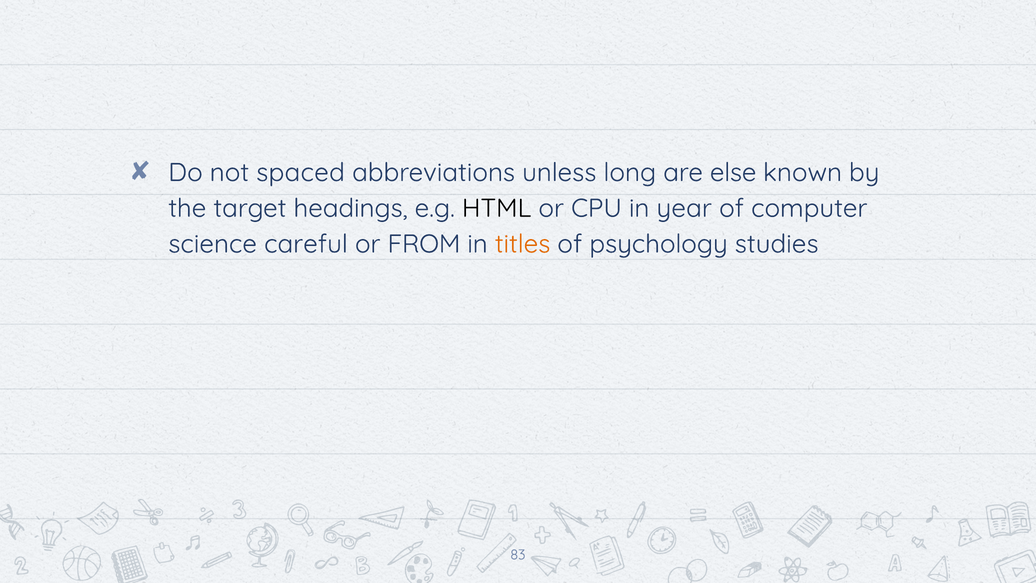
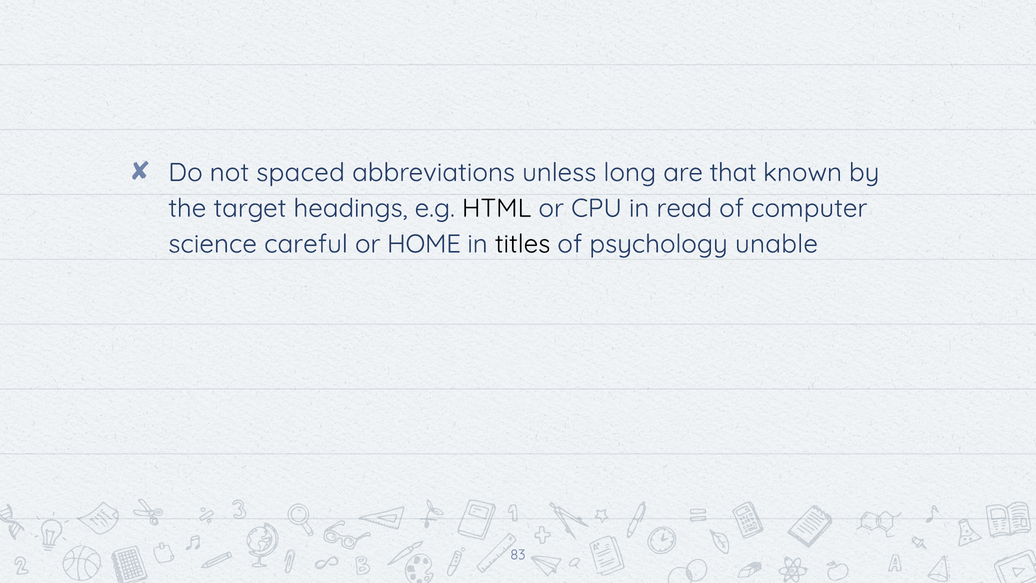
else: else -> that (733, 172)
year: year -> read (684, 208)
FROM: FROM -> HOME (424, 244)
titles colour: orange -> black (523, 244)
studies: studies -> unable (777, 244)
